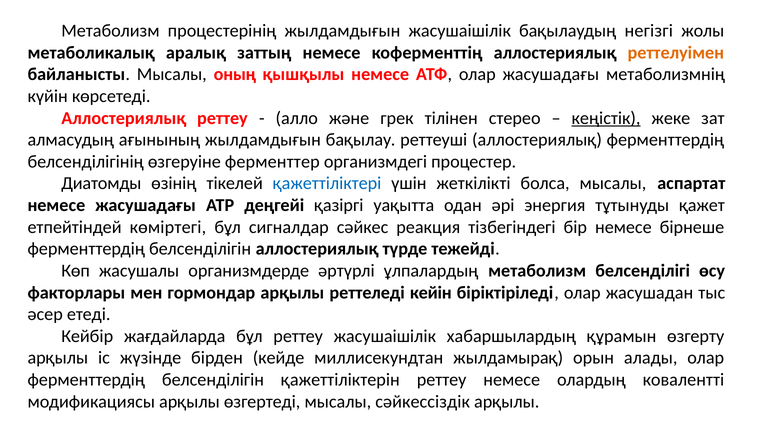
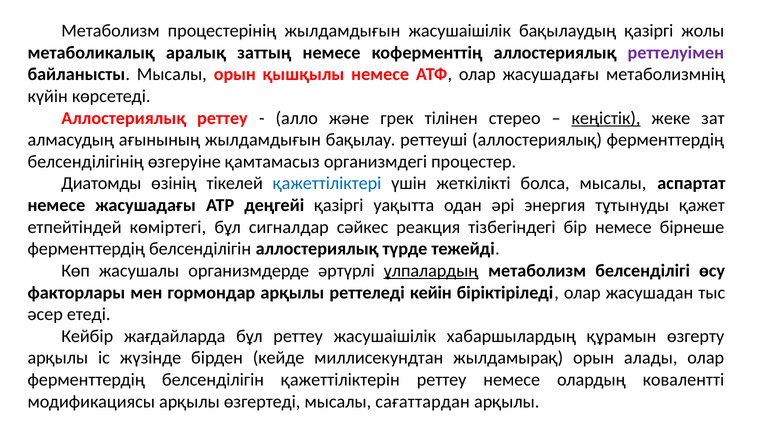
бақылаудың негізгі: негізгі -> қазіргі (649, 31)
реттелуімен colour: orange -> purple (676, 53)
Мысалы оның: оның -> орын (235, 74)
ферменттер: ферменттер -> қамтамасыз (272, 162)
ұлпалардың underline: none -> present (431, 271)
сәйкессіздік: сәйкессіздік -> сағаттардан (423, 402)
